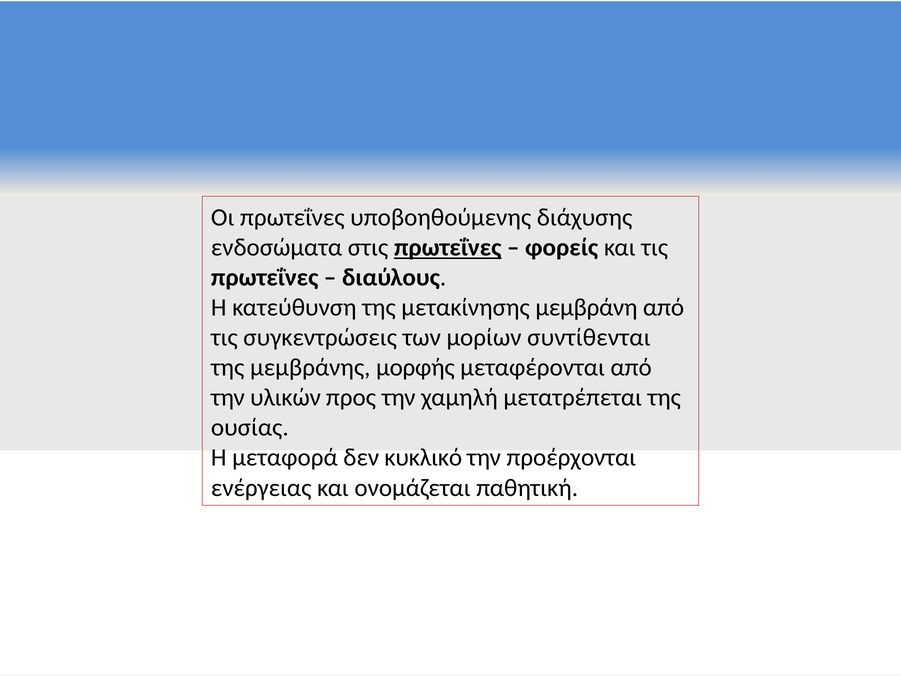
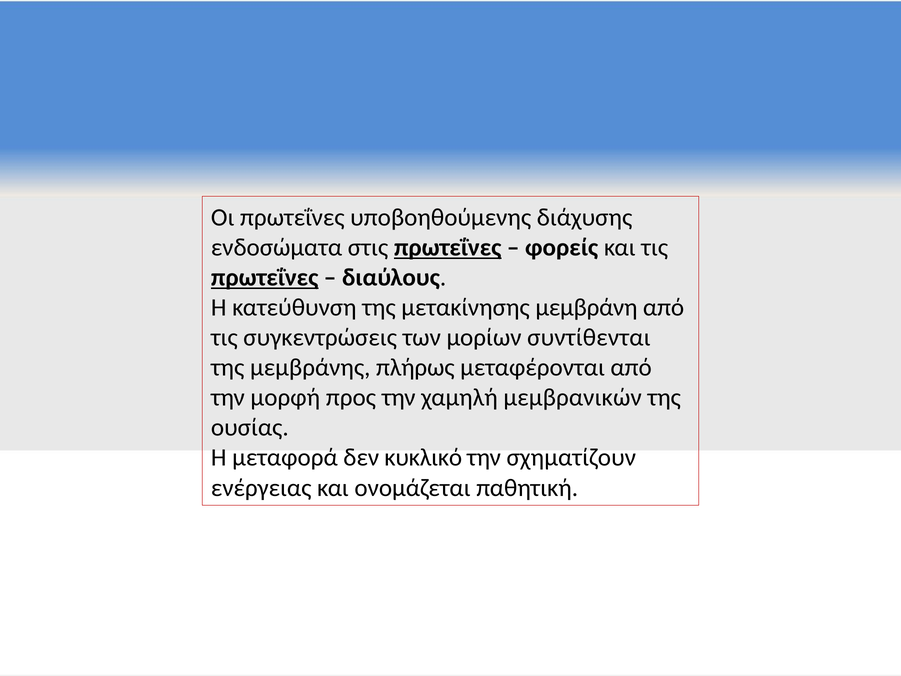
πρωτεΐνες underline: none -> present (265, 277)
μορφής: μορφής -> πλήρως (415, 367)
υλικών: υλικών -> μορφή (285, 397)
μετατρέπεται: μετατρέπεται -> μεμβρανικών (573, 397)
προέρχονται: προέρχονται -> σχηματίζουν (571, 458)
